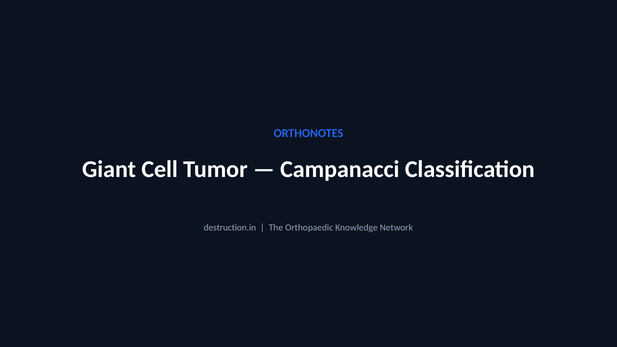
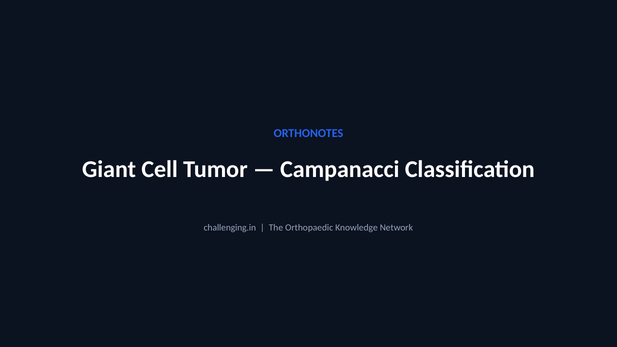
destruction.in: destruction.in -> challenging.in (230, 228)
